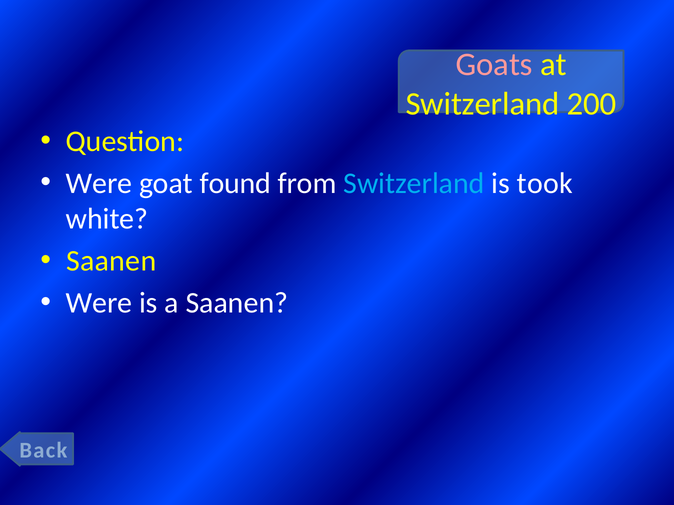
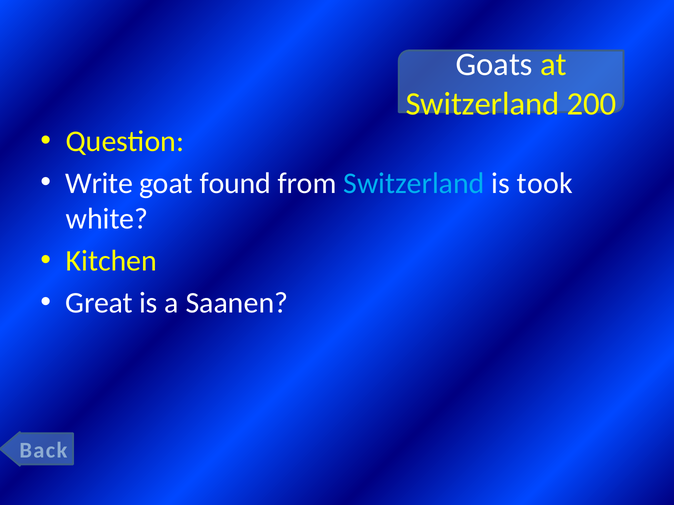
Goats colour: pink -> white (494, 65)
Were: Were -> Write (99, 183)
Saanen: Saanen -> Kitchen (111, 261)
Were: Were -> Great (99, 303)
